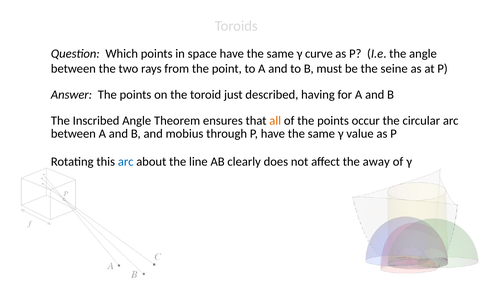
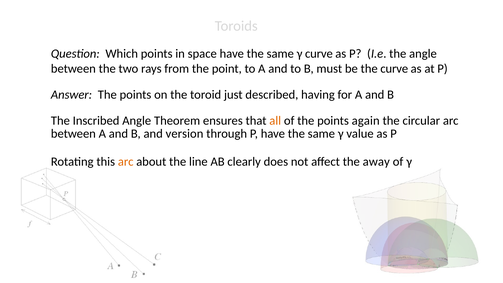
the seine: seine -> curve (394, 69)
occur: occur -> again (366, 121)
mobius: mobius -> version (184, 134)
arc colour: blue -> orange (126, 162)
